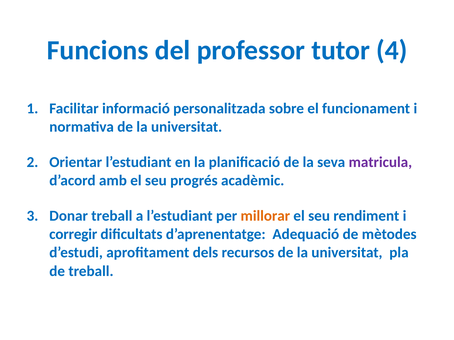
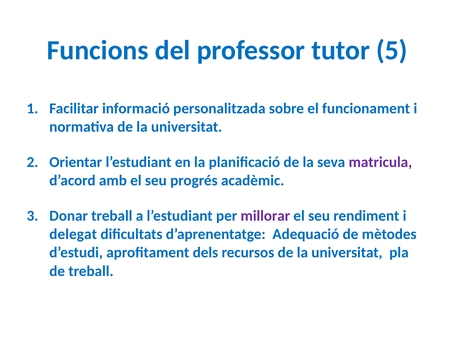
4: 4 -> 5 (392, 50)
millorar colour: orange -> purple (265, 216)
corregir: corregir -> delegat (73, 235)
